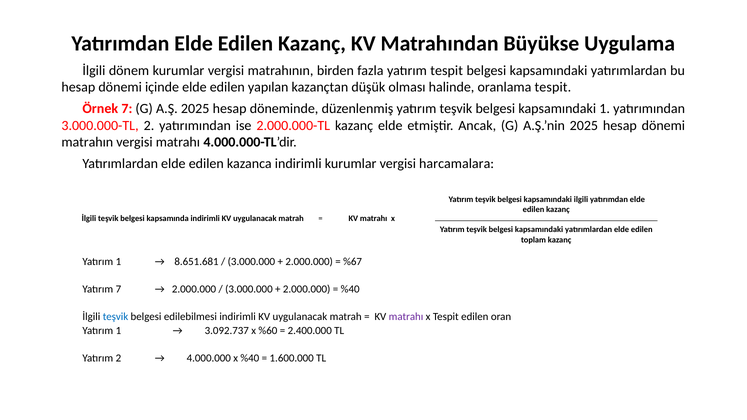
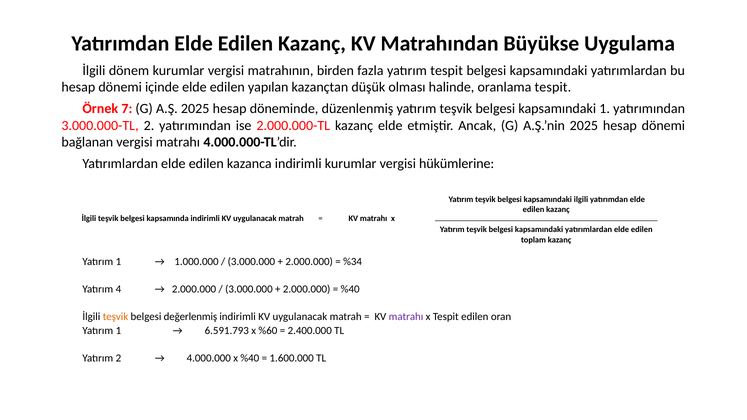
matrahın: matrahın -> bağlanan (87, 142)
harcamalara: harcamalara -> hükümlerine (457, 164)
8.651.681: 8.651.681 -> 1.000.000 (196, 262)
%67: %67 -> %34 (353, 262)
Yatırım 7: 7 -> 4 (118, 289)
teşvik colour: blue -> orange (115, 317)
edilebilmesi: edilebilmesi -> değerlenmiş (190, 317)
3.092.737: 3.092.737 -> 6.591.793 (227, 331)
